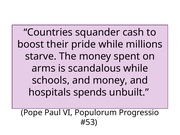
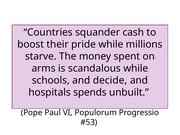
and money: money -> decide (110, 80)
